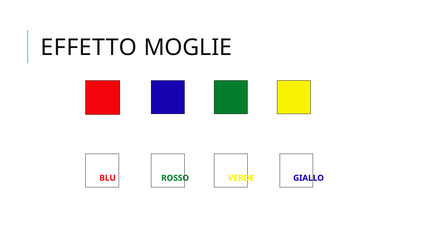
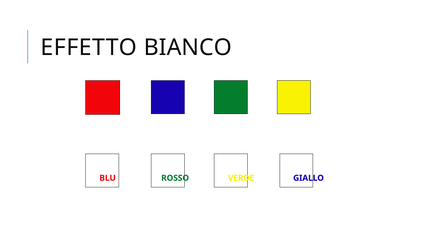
MOGLIE: MOGLIE -> BIANCO (188, 48)
